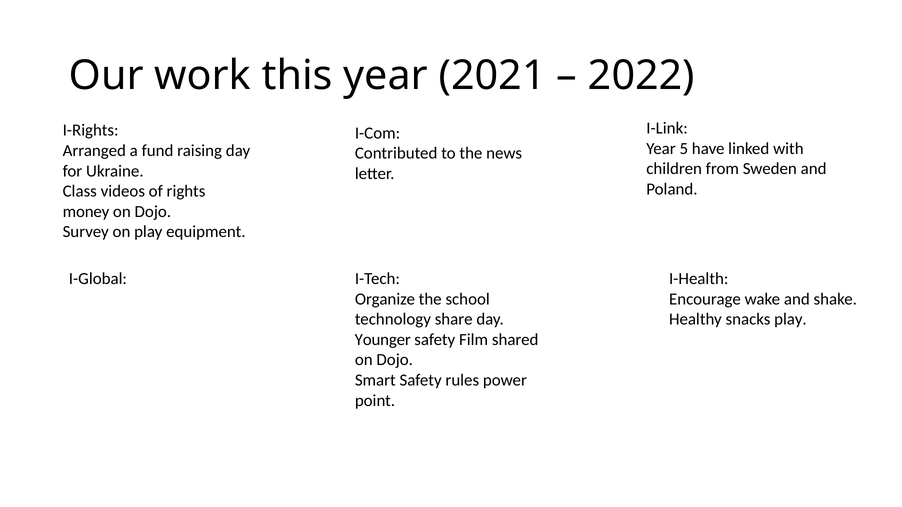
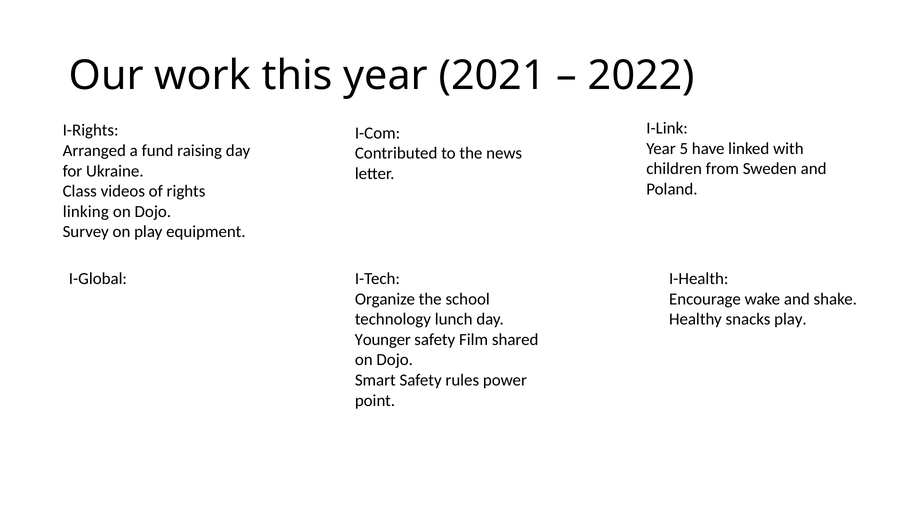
money: money -> linking (86, 212)
share: share -> lunch (454, 320)
